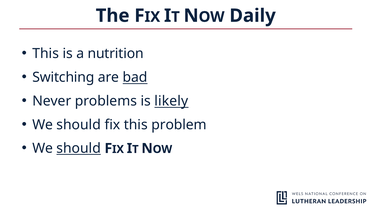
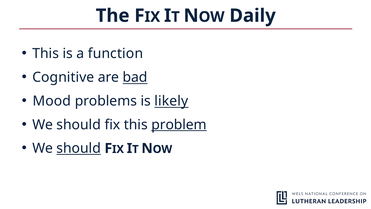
nutrition: nutrition -> function (115, 54)
Switching: Switching -> Cognitive (63, 77)
Never: Never -> Mood (52, 101)
problem underline: none -> present (179, 124)
